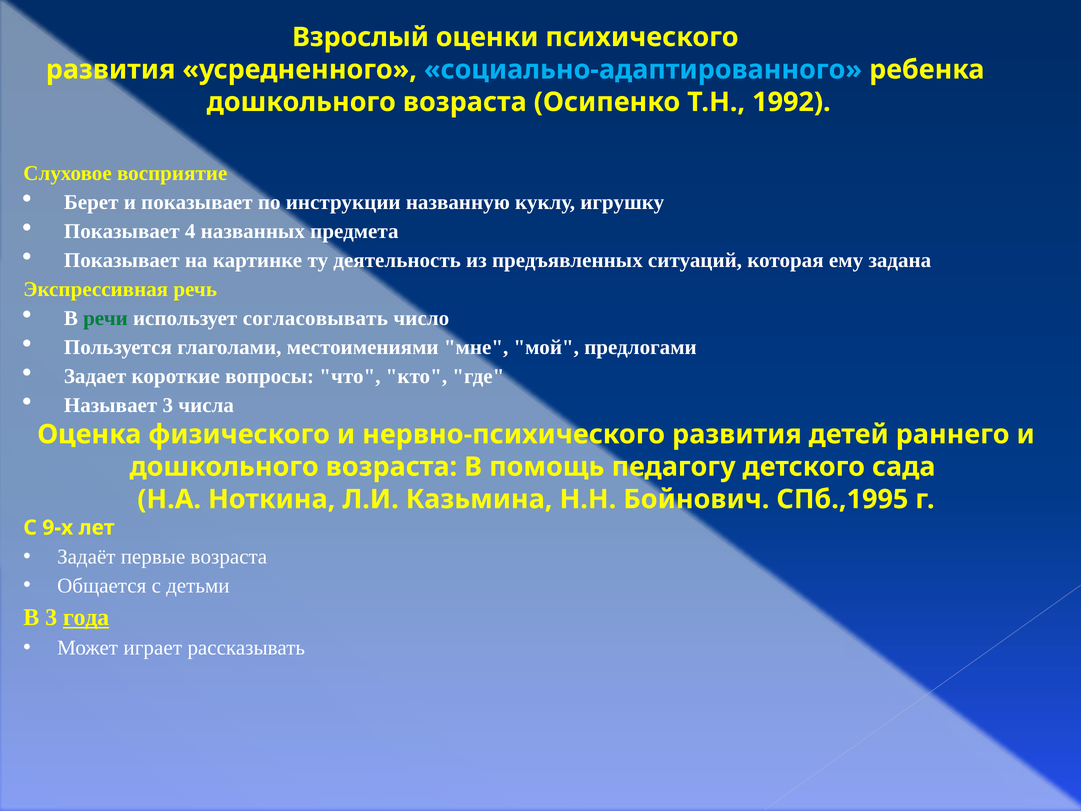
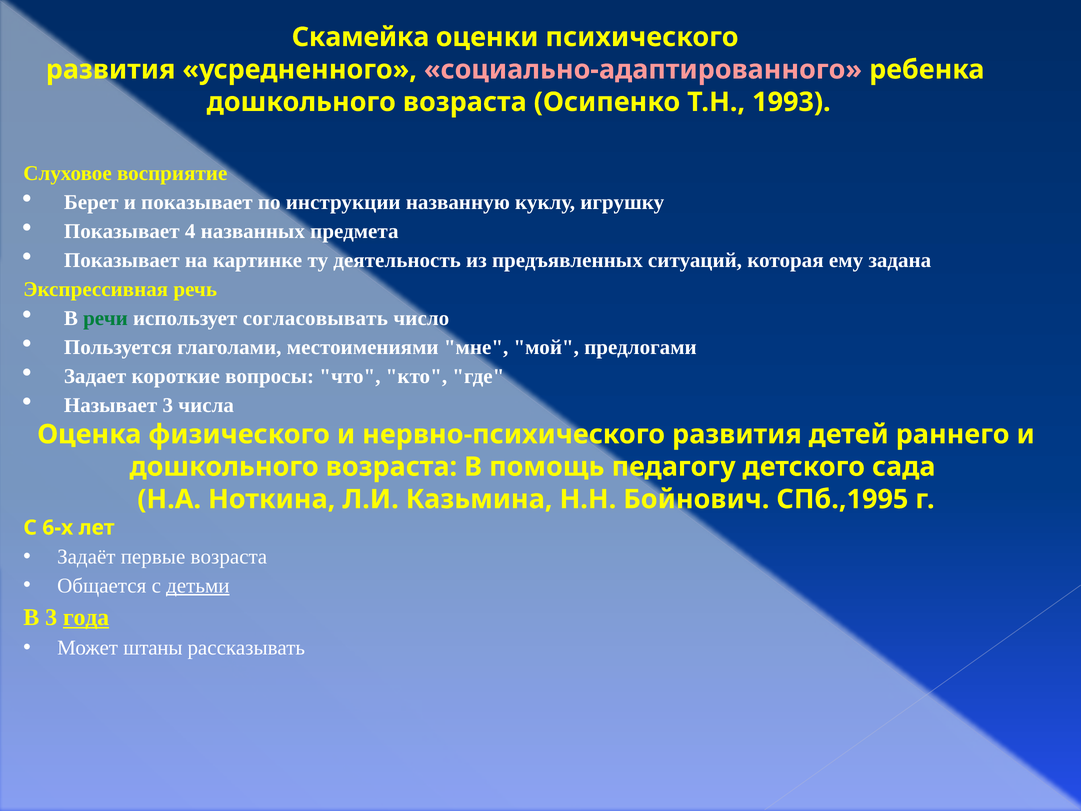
Взрослый: Взрослый -> Скамейка (361, 37)
социально-адаптированного colour: light blue -> pink (643, 70)
1992: 1992 -> 1993 (791, 102)
9-х: 9-х -> 6-х (58, 528)
детьми underline: none -> present (198, 585)
играет: играет -> штаны (153, 648)
